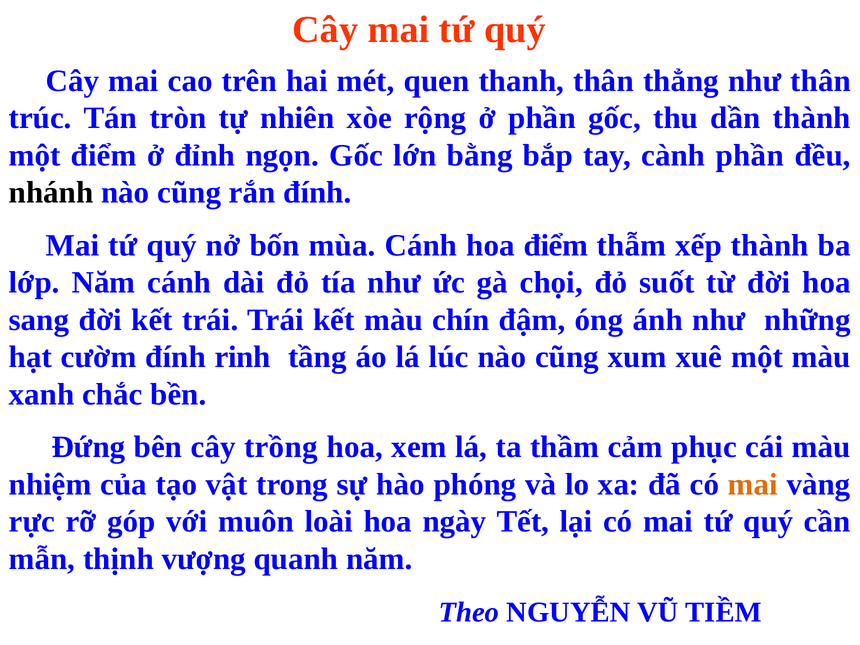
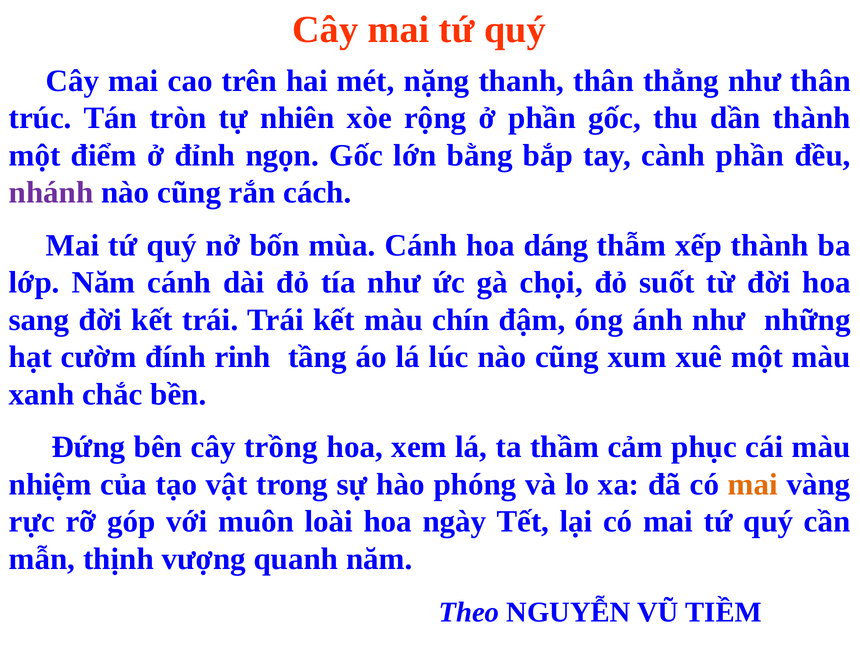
quen: quen -> nặng (437, 81)
nhánh colour: black -> purple (51, 193)
rắn đính: đính -> cách (317, 193)
hoa điểm: điểm -> dáng (556, 245)
